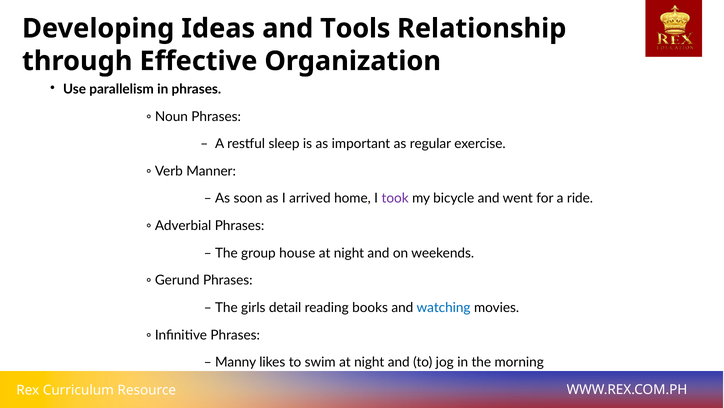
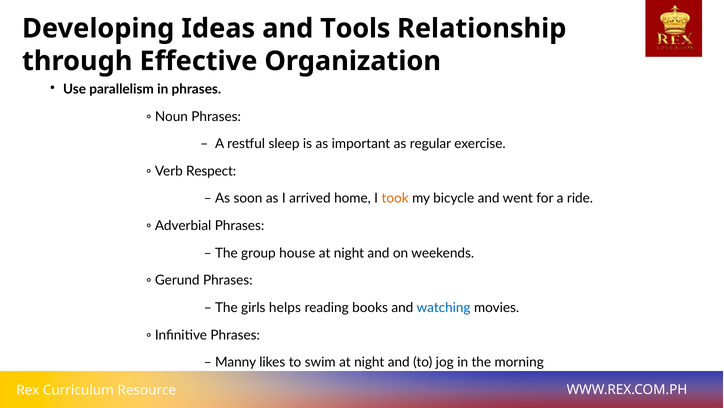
Manner: Manner -> Respect (211, 171)
took colour: purple -> orange (395, 198)
detail: detail -> helps (285, 307)
